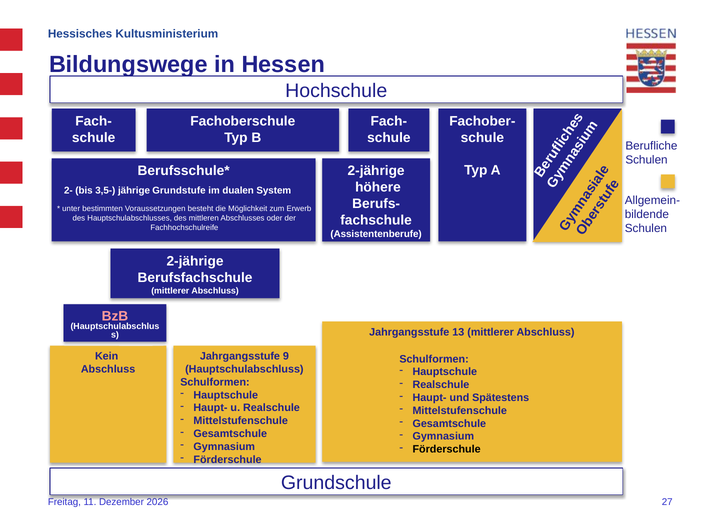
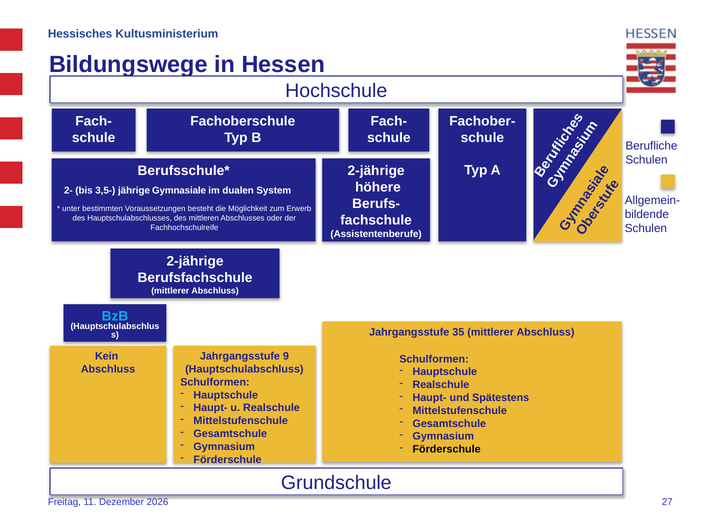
Grundstufe: Grundstufe -> Gymnasiale (179, 191)
BzB colour: pink -> light blue (115, 316)
13: 13 -> 35 (458, 332)
